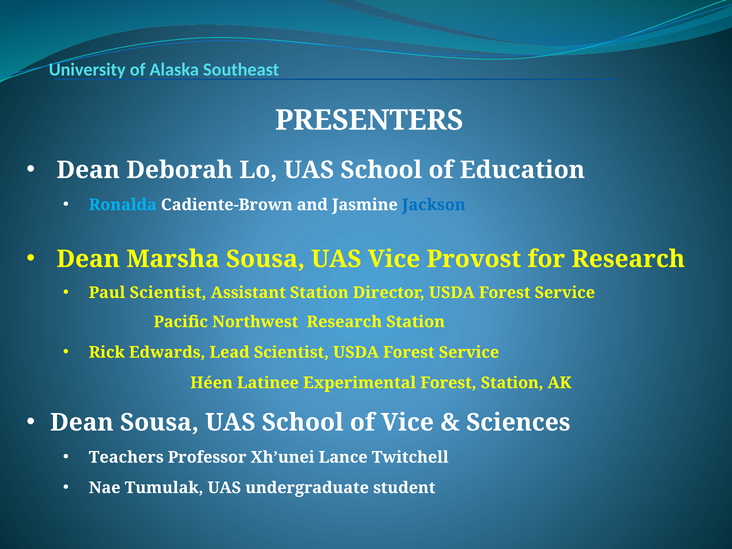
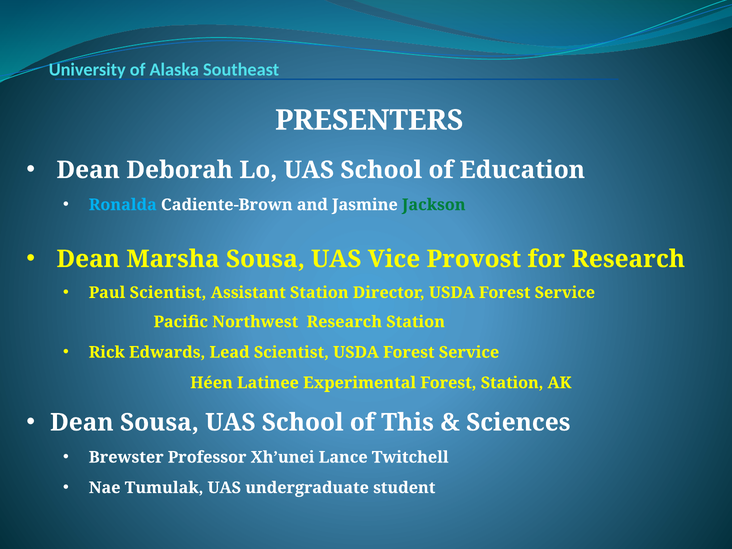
Jackson colour: blue -> green (434, 205)
of Vice: Vice -> This (407, 422)
Teachers: Teachers -> Brewster (126, 457)
